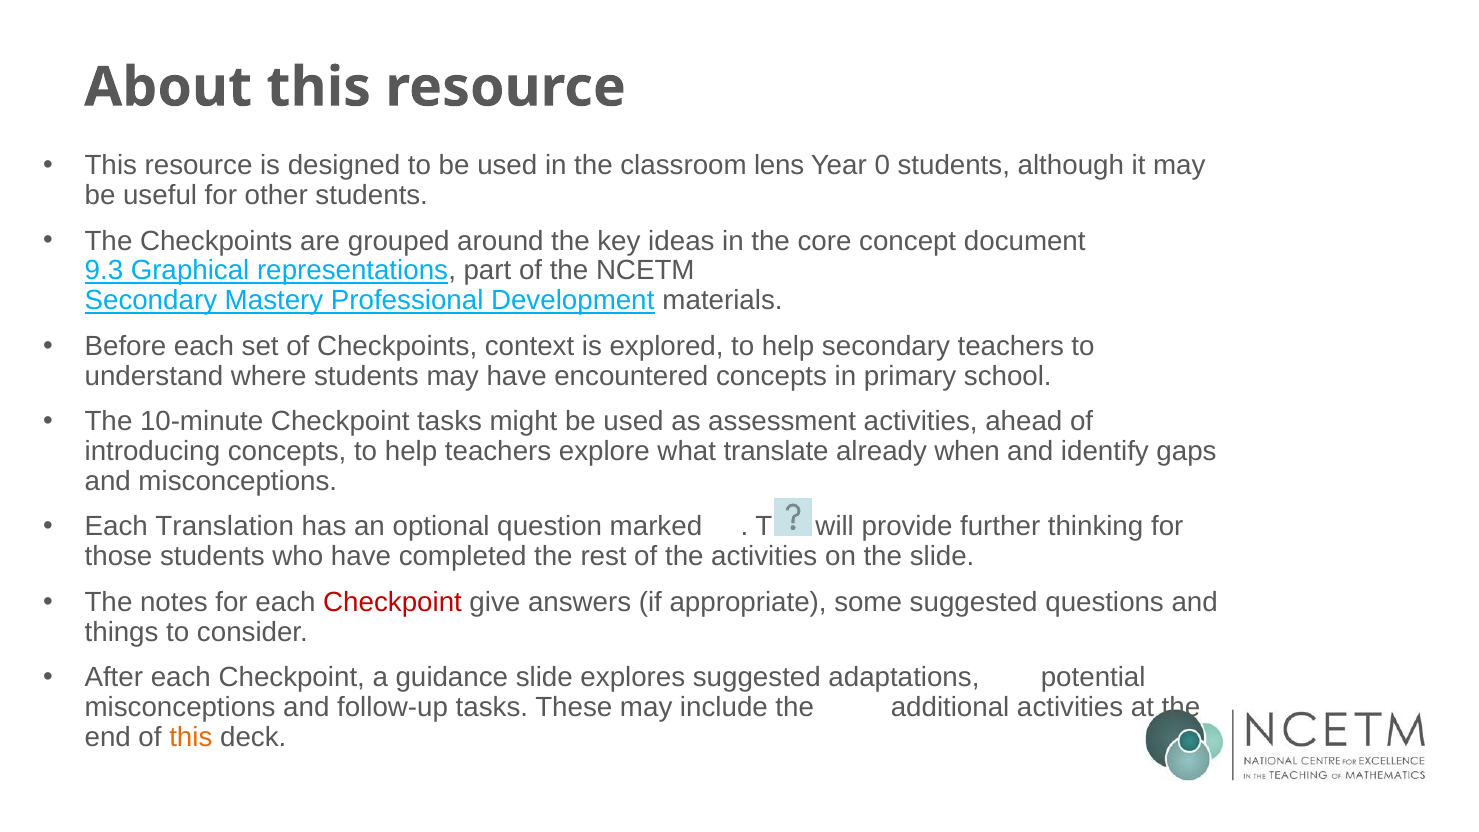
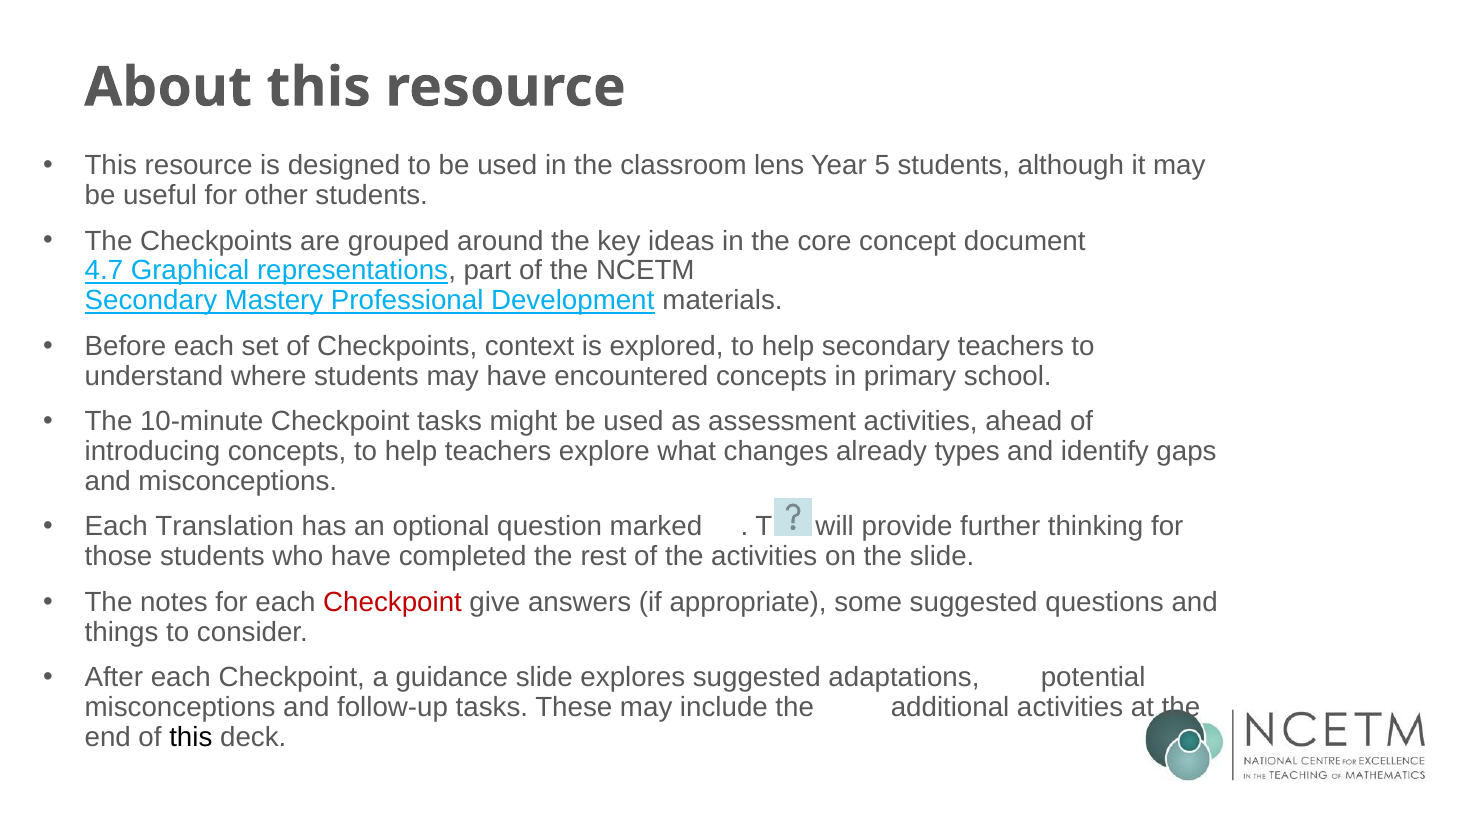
0: 0 -> 5 (882, 166)
9.3: 9.3 -> 4.7 (104, 271)
translate: translate -> changes (776, 451)
when: when -> types (967, 451)
this colour: orange -> black (191, 737)
